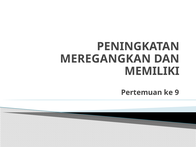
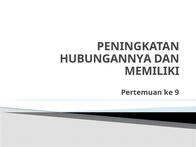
MEREGANGKAN: MEREGANGKAN -> HUBUNGANNYA (105, 59)
